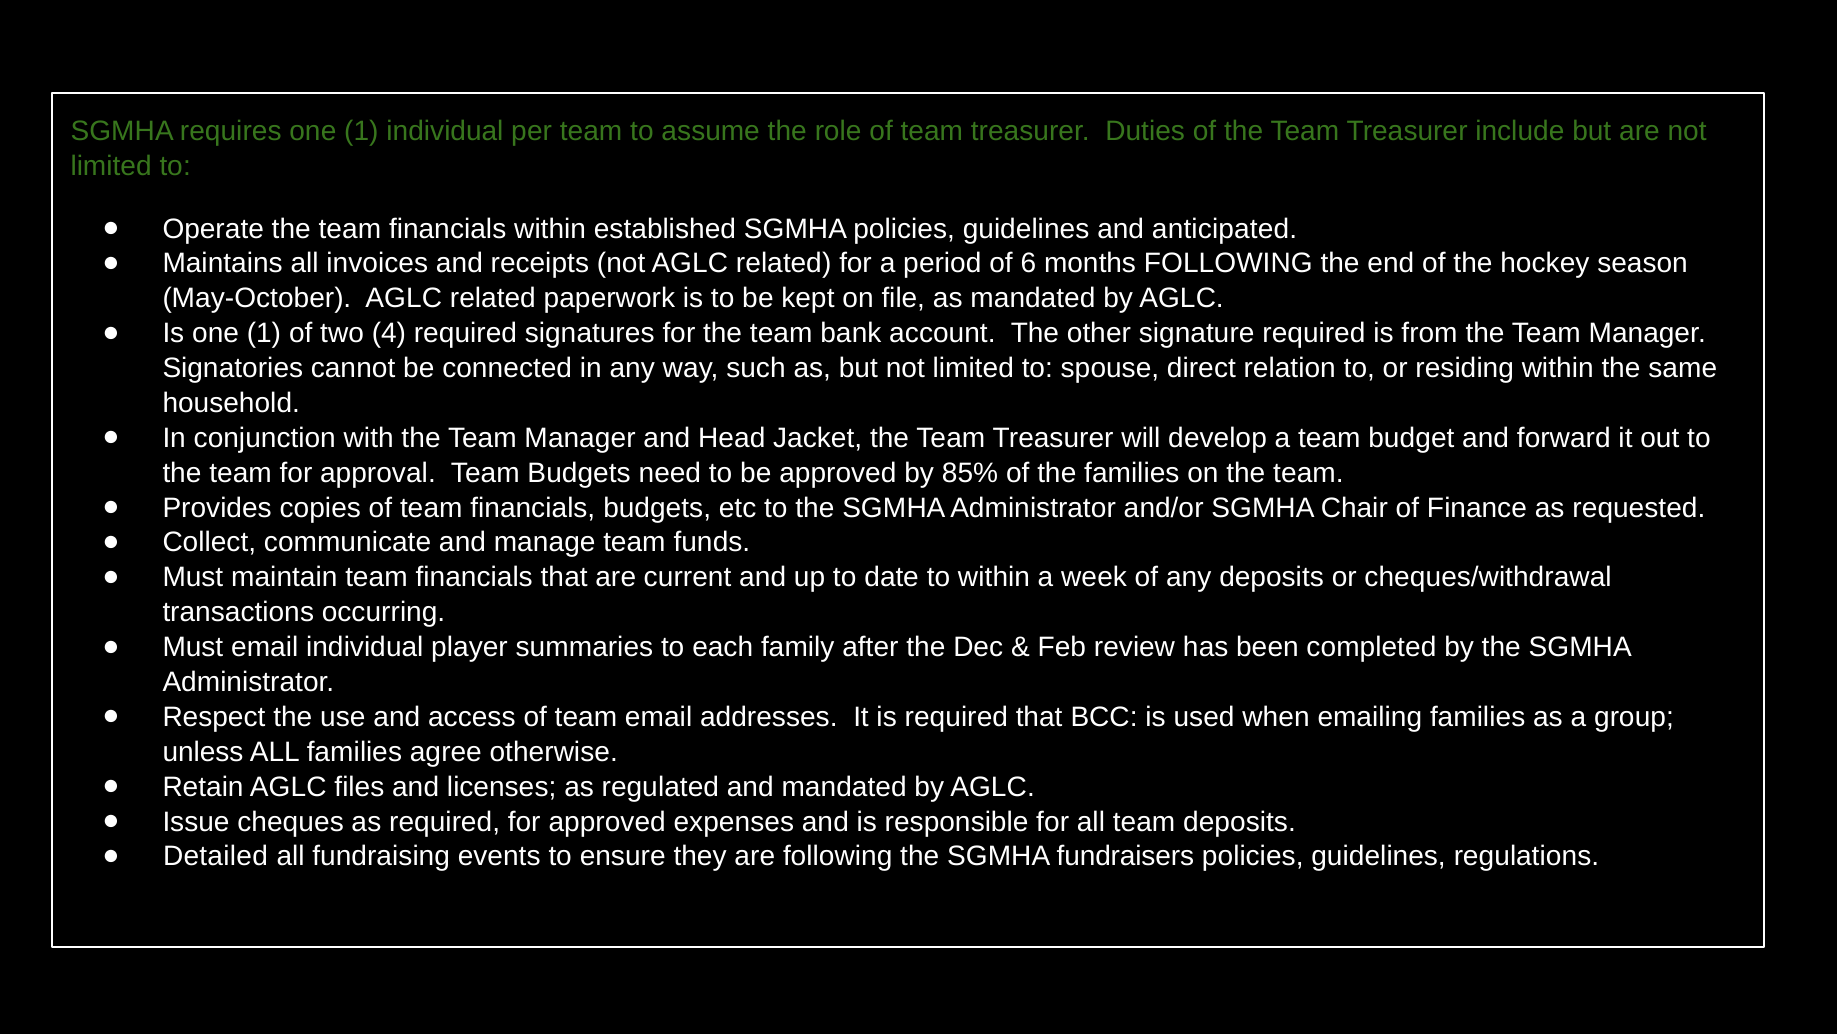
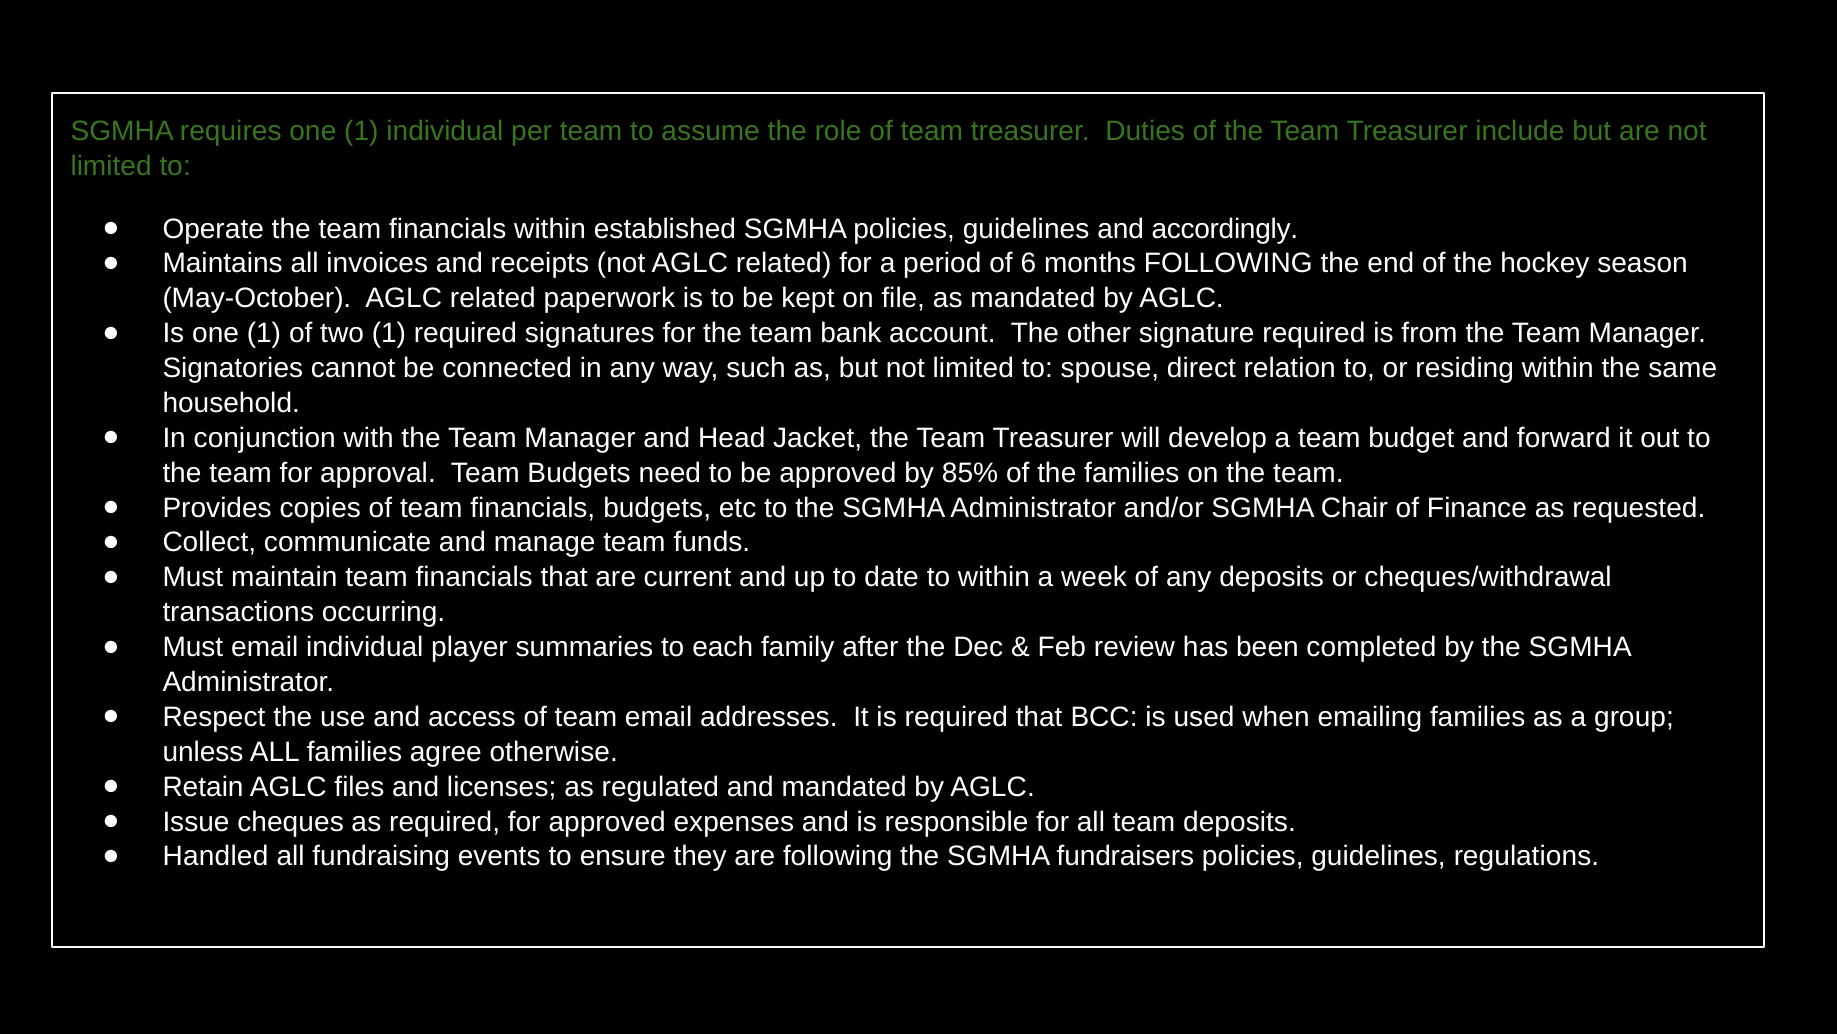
anticipated: anticipated -> accordingly (1225, 229)
two 4: 4 -> 1 (389, 333)
Detailed: Detailed -> Handled (215, 856)
